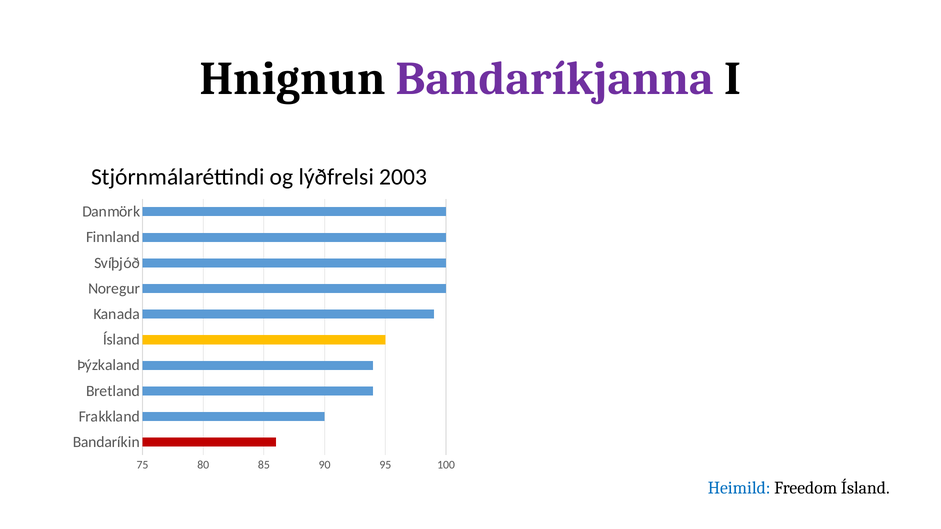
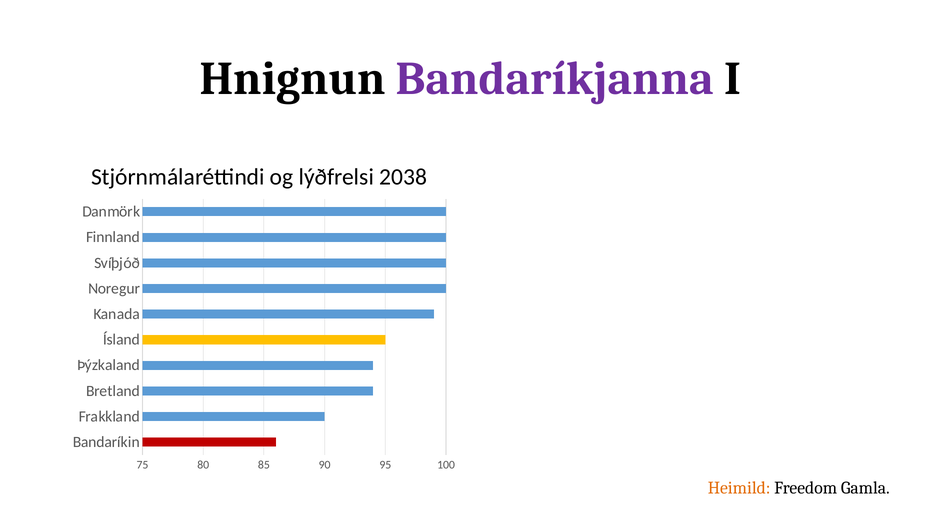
2003: 2003 -> 2038 (403, 177)
Heimild colour: blue -> orange (739, 488)
Freedom Ísland: Ísland -> Gamla (865, 488)
